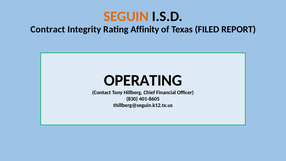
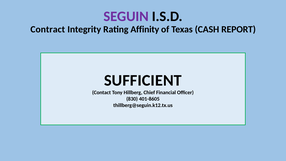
SEGUIN colour: orange -> purple (126, 16)
FILED: FILED -> CASH (207, 29)
OPERATING: OPERATING -> SUFFICIENT (143, 80)
